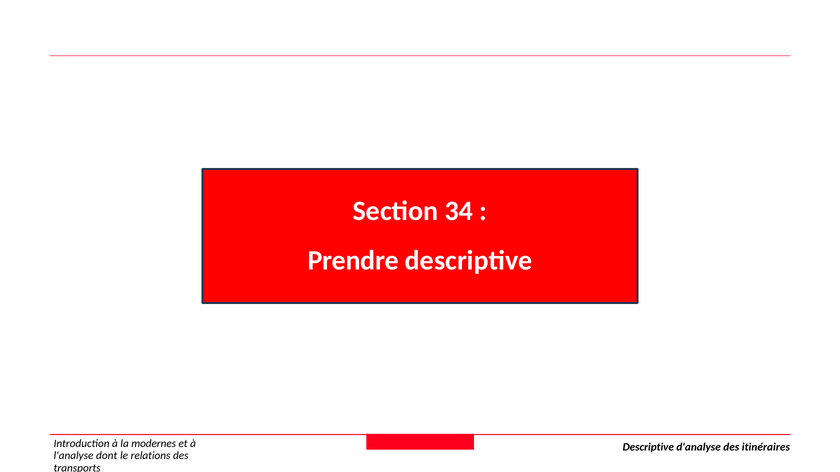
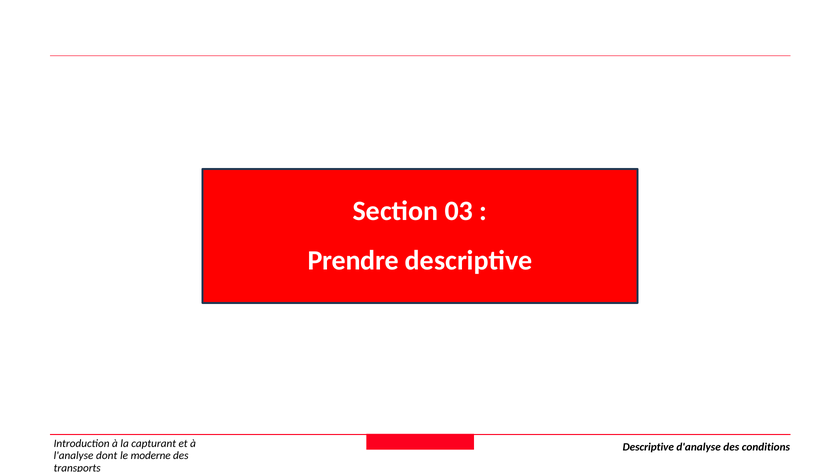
34: 34 -> 03 (459, 211)
modernes: modernes -> capturant (154, 444)
itinéraires: itinéraires -> conditions (766, 447)
relations: relations -> moderne (151, 456)
